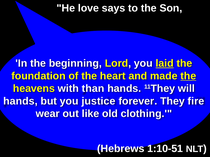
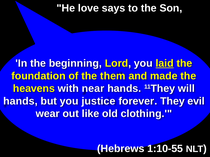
heart: heart -> them (113, 76)
the underline: present -> none (188, 76)
than: than -> near (93, 89)
fire: fire -> evil (196, 101)
1:10-51: 1:10-51 -> 1:10-55 (165, 149)
